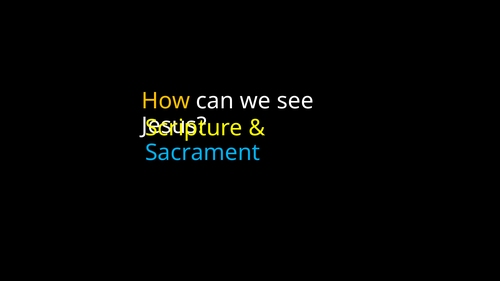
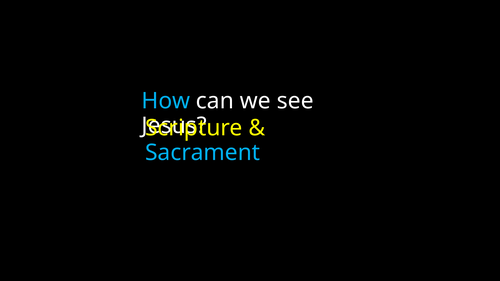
How colour: yellow -> light blue (166, 101)
